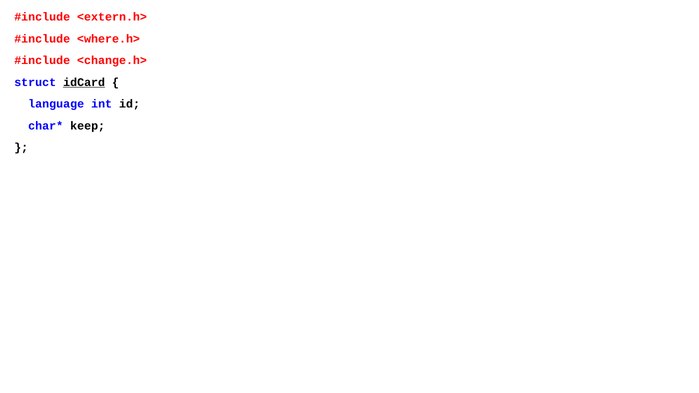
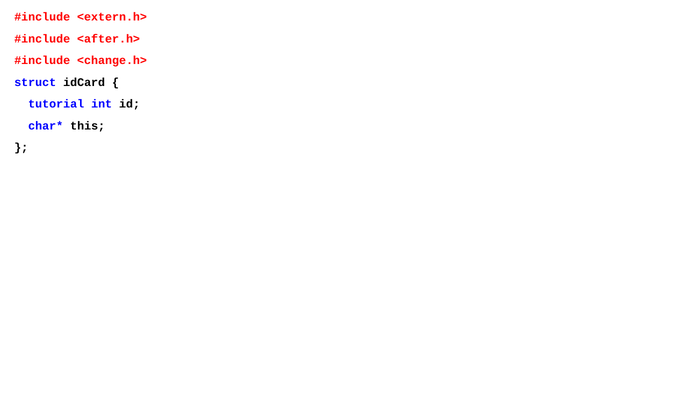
<where.h>: <where.h> -> <after.h> (109, 39)
idCard underline: present -> none (84, 82)
language: language -> tutorial (56, 104)
keep: keep -> this (88, 126)
